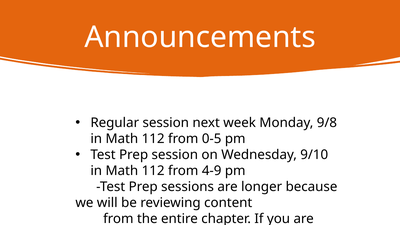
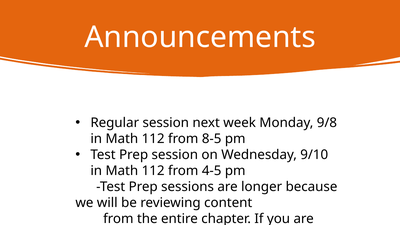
0-5: 0-5 -> 8-5 (212, 139)
4-9: 4-9 -> 4-5 (212, 171)
